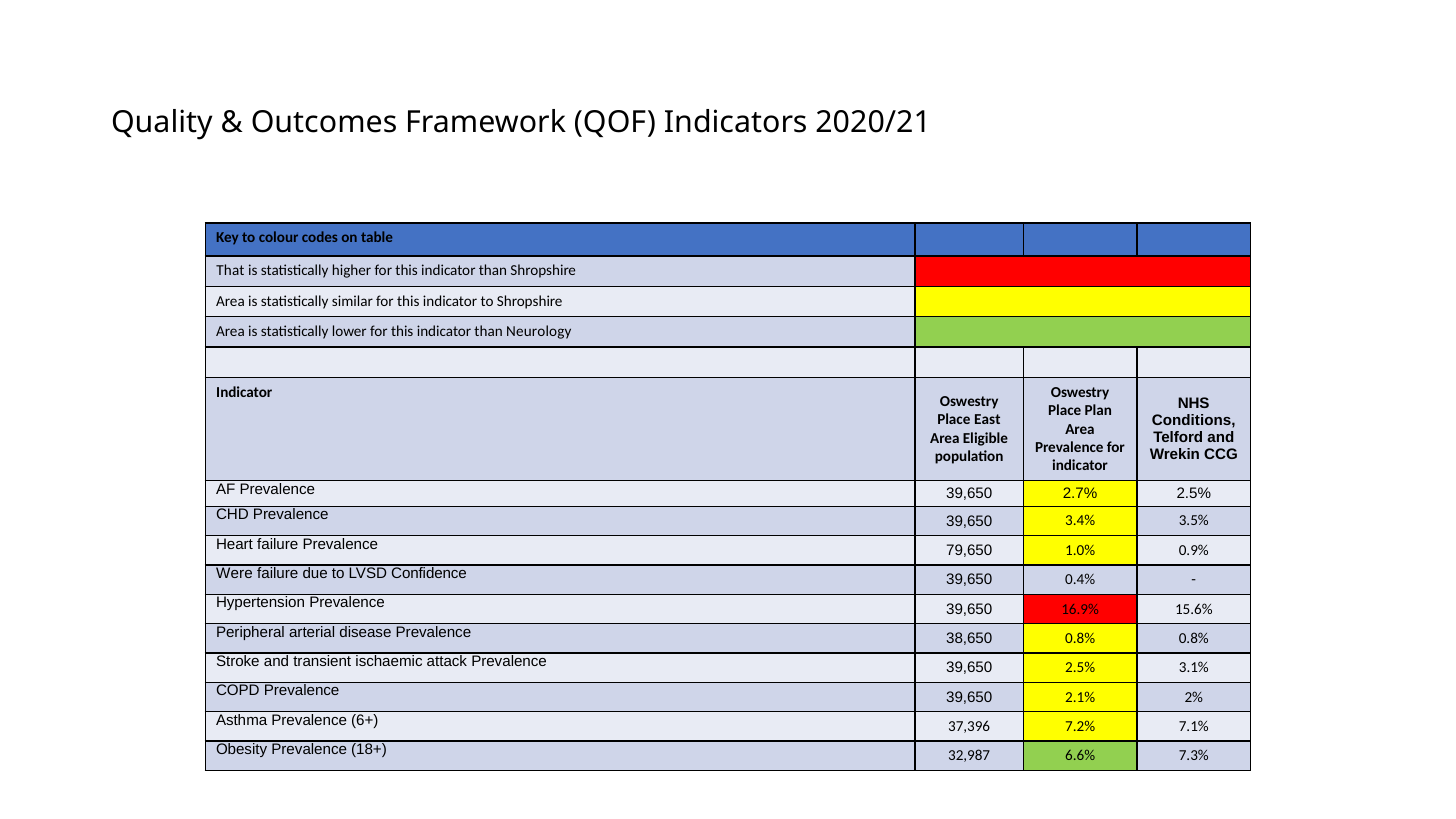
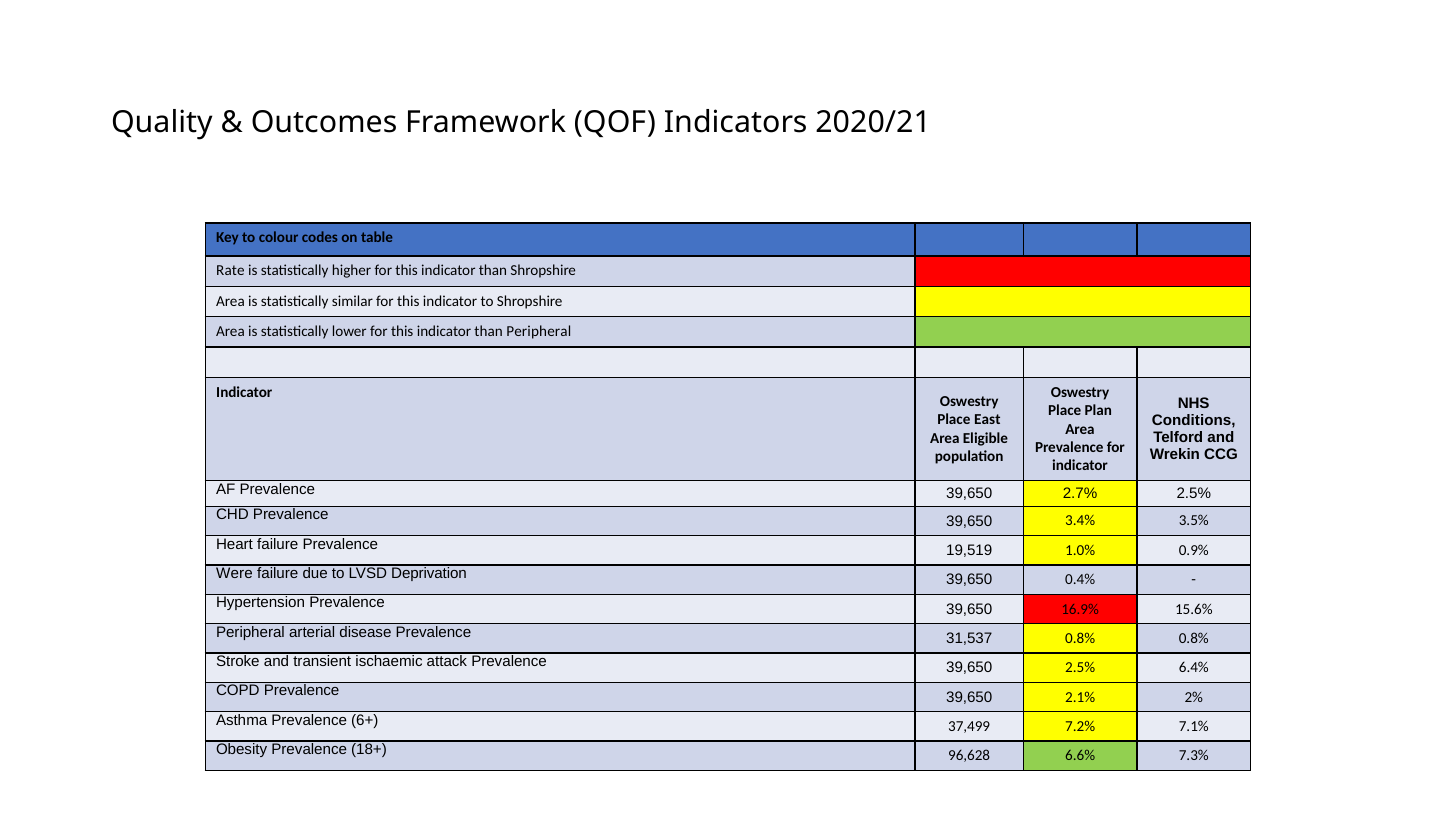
That: That -> Rate (230, 271)
than Neurology: Neurology -> Peripheral (539, 332)
79,650: 79,650 -> 19,519 (969, 550)
Confidence: Confidence -> Deprivation (429, 574)
38,650: 38,650 -> 31,537 (969, 638)
3.1%: 3.1% -> 6.4% (1194, 668)
37,396: 37,396 -> 37,499 (969, 726)
32,987: 32,987 -> 96,628 (969, 756)
